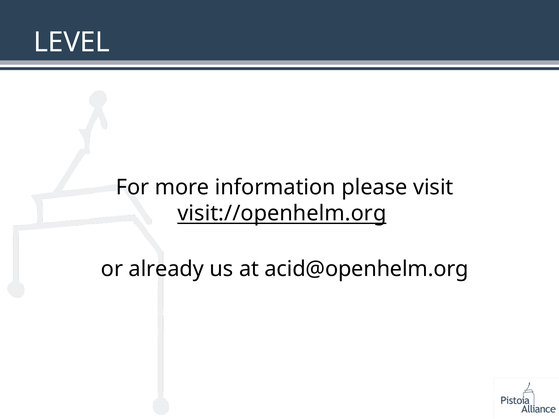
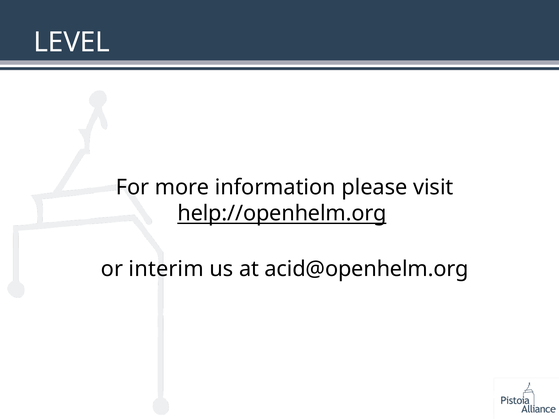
visit://openhelm.org: visit://openhelm.org -> help://openhelm.org (282, 213)
already: already -> interim (166, 269)
